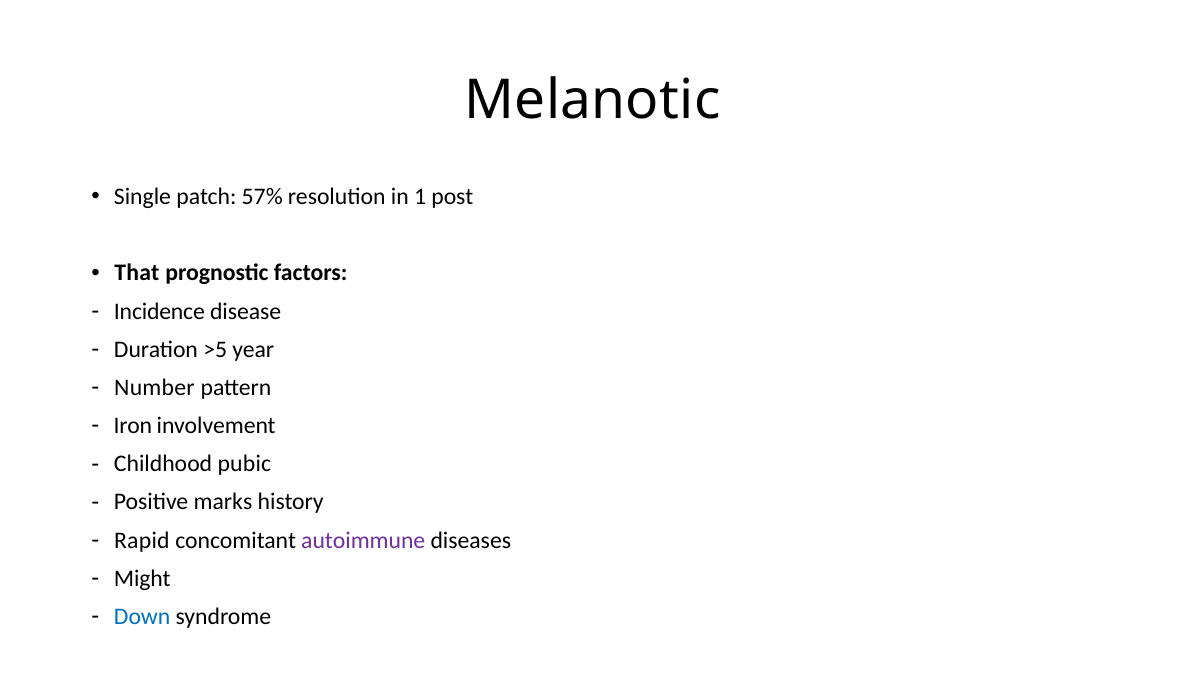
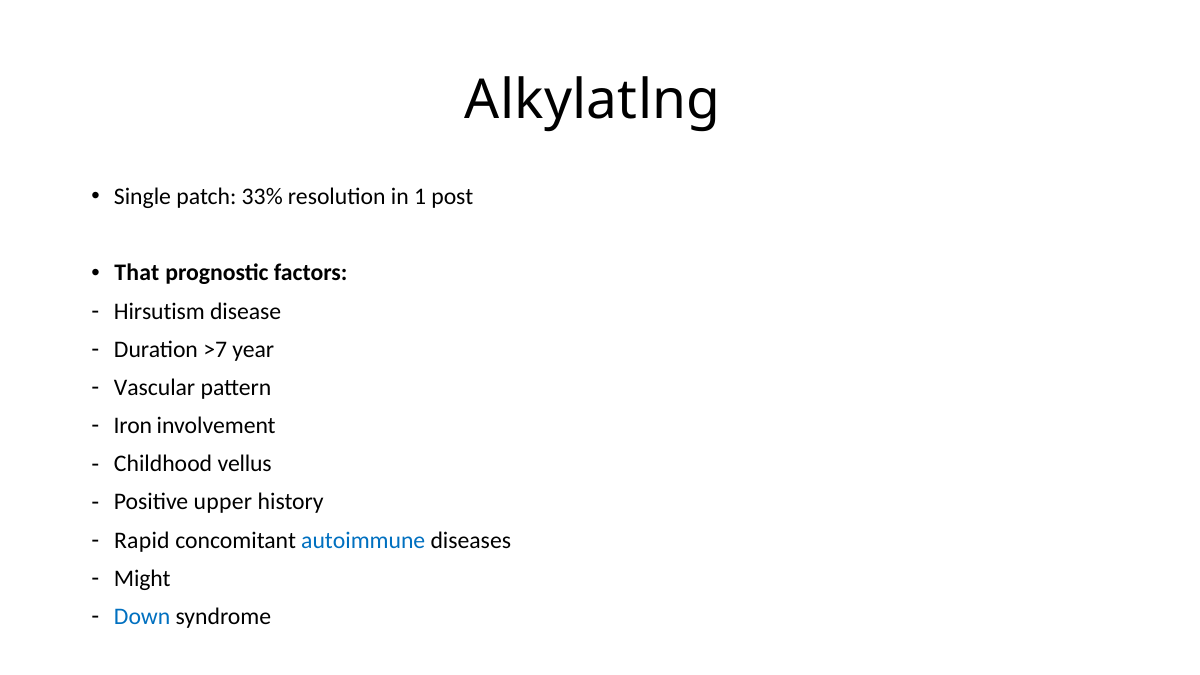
Melanotic: Melanotic -> Alkylatlng (593, 101)
57%: 57% -> 33% (262, 197)
Incidence: Incidence -> Hirsutism (159, 311)
>5: >5 -> >7 (215, 349)
Number: Number -> Vascular (155, 388)
pubic: pubic -> vellus (245, 464)
marks: marks -> upper (223, 502)
autoimmune colour: purple -> blue (363, 540)
